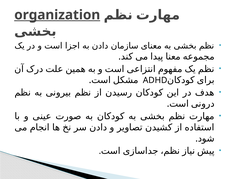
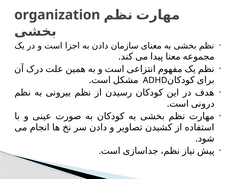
organization underline: present -> none (57, 15)
